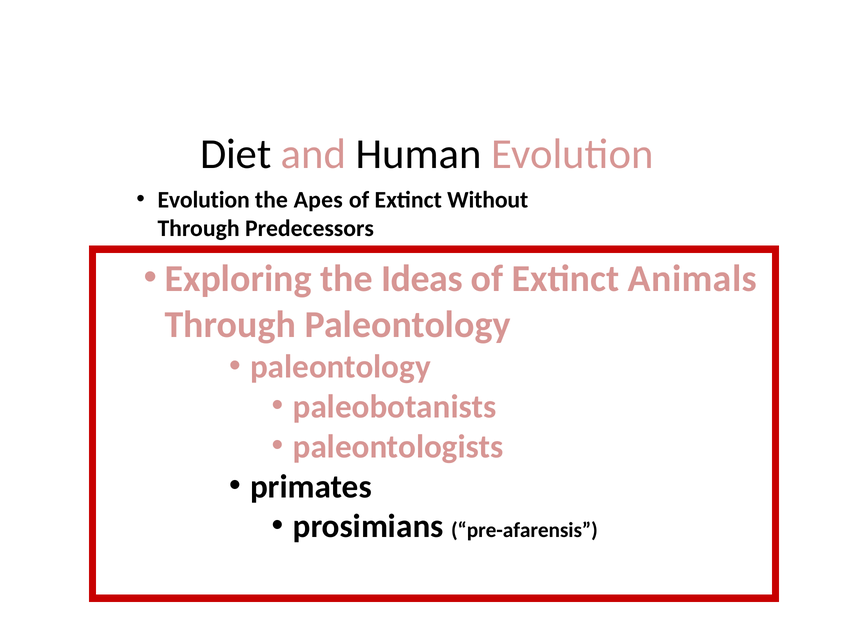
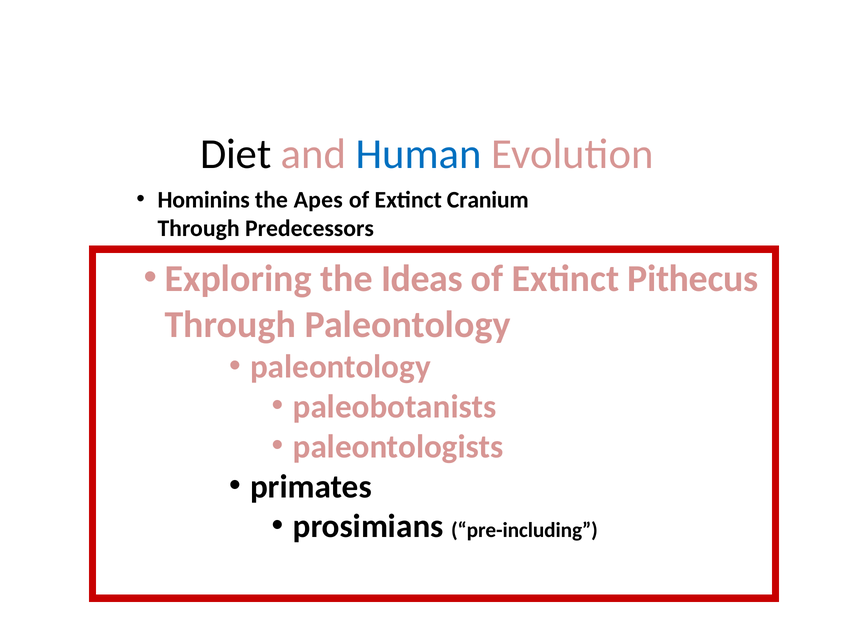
Human colour: black -> blue (419, 154)
Evolution: Evolution -> Hominins (204, 200)
Without: Without -> Cranium (488, 200)
Animals: Animals -> Pithecus (693, 279)
pre-afarensis: pre-afarensis -> pre-including (524, 530)
